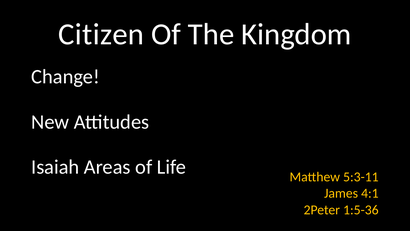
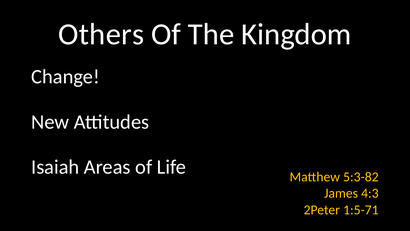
Citizen: Citizen -> Others (101, 34)
5:3-11: 5:3-11 -> 5:3-82 (361, 177)
4:1: 4:1 -> 4:3 (370, 193)
1:5-36: 1:5-36 -> 1:5-71 (361, 210)
